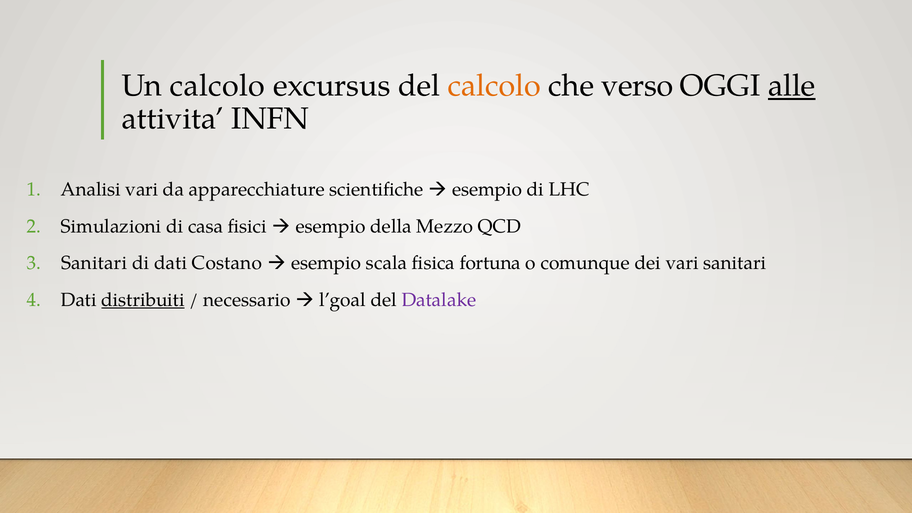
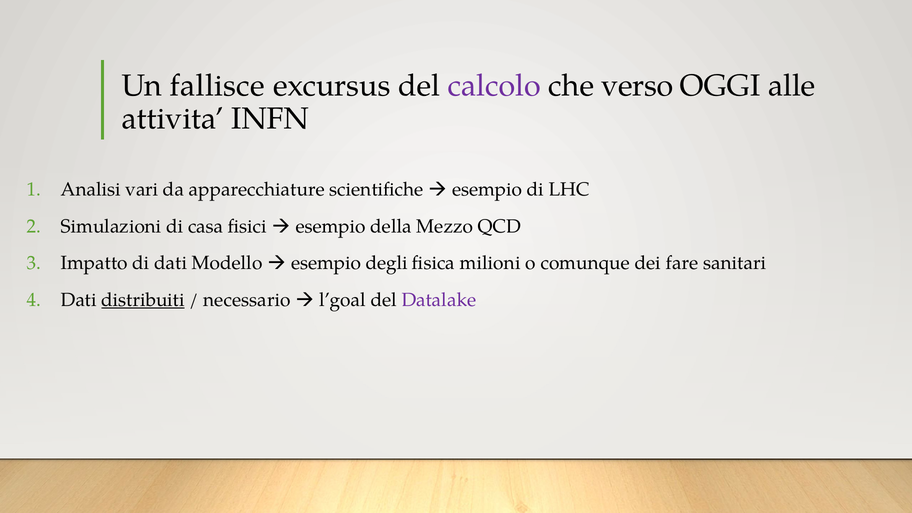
Un calcolo: calcolo -> fallisce (217, 86)
calcolo colour: orange -> purple (494, 86)
alle underline: present -> none (792, 86)
Sanitari: Sanitari -> Impatto (94, 263)
Costano: Costano -> Modello (227, 263)
scala: scala -> degli (387, 263)
fortuna: fortuna -> milioni (490, 263)
dei vari: vari -> fare (682, 263)
